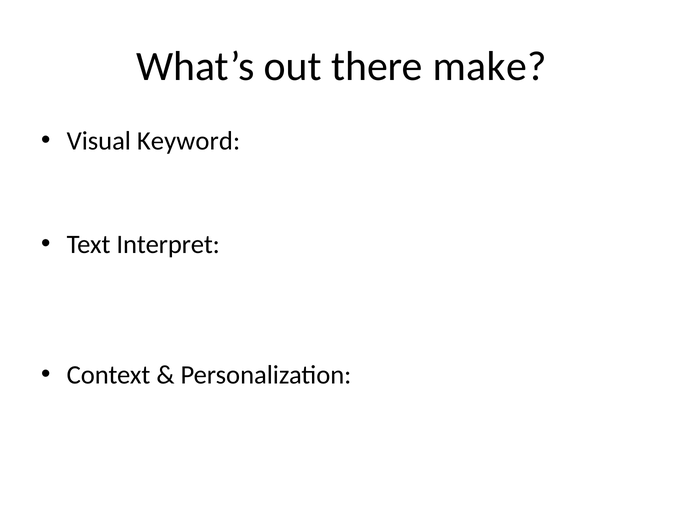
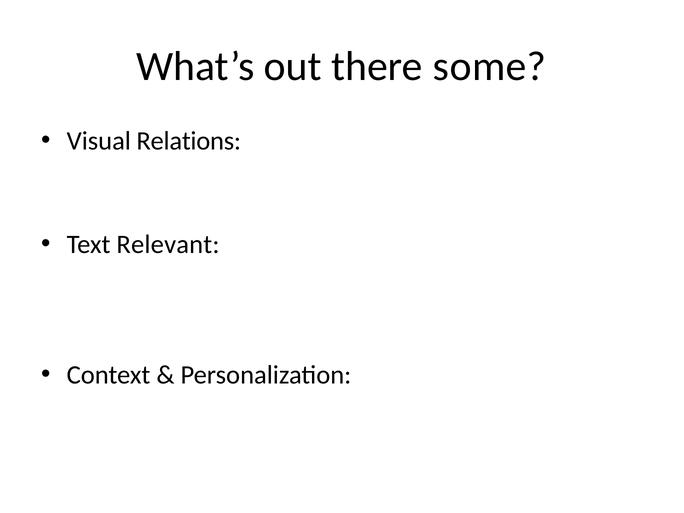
make: make -> some (490, 66)
Visual Keyword: Keyword -> Relations (189, 141)
Text Interpret: Interpret -> Relevant (168, 244)
